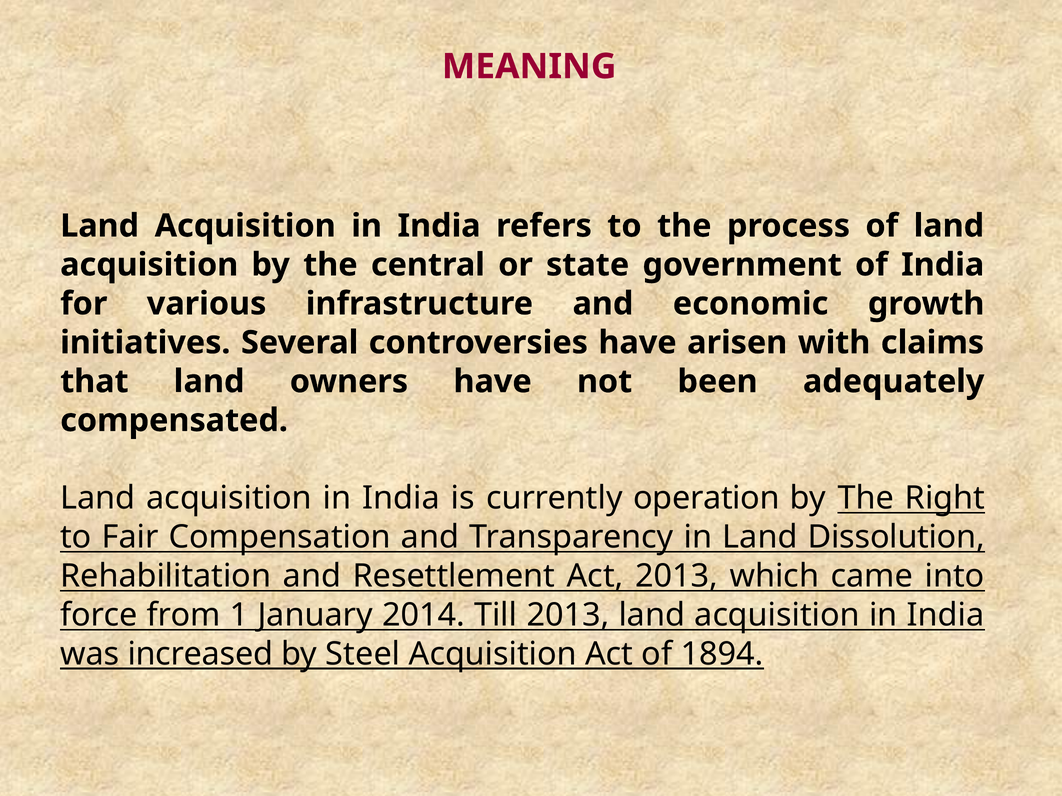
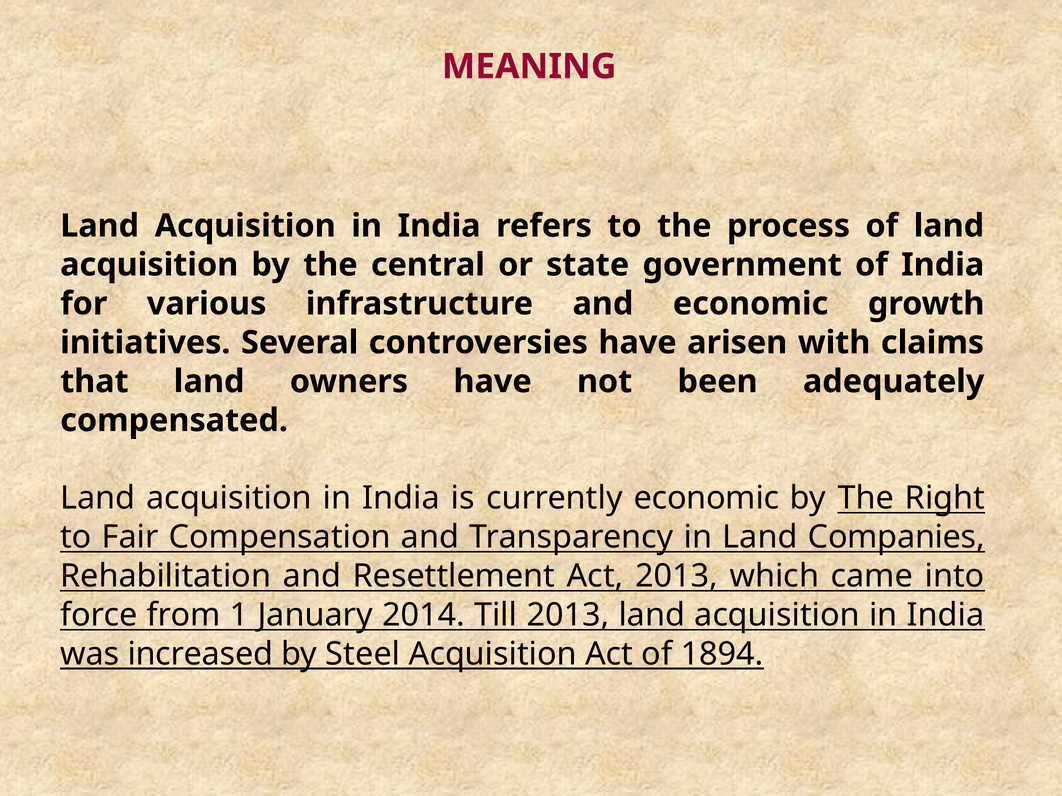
currently operation: operation -> economic (706, 499)
Dissolution: Dissolution -> Companies (896, 537)
